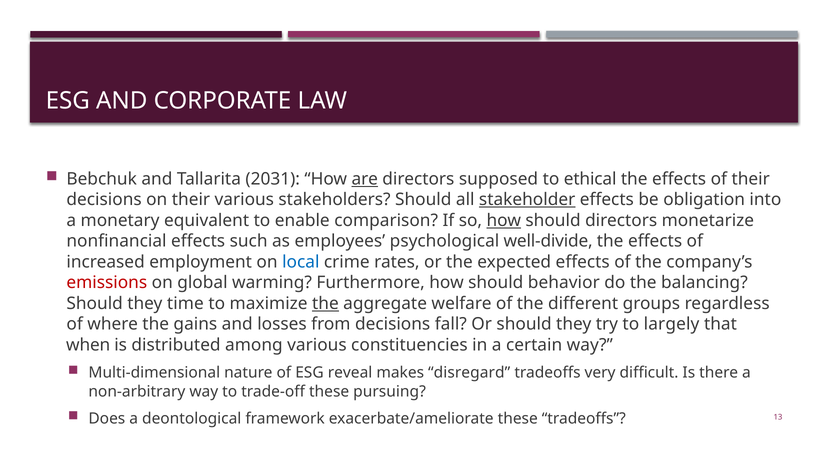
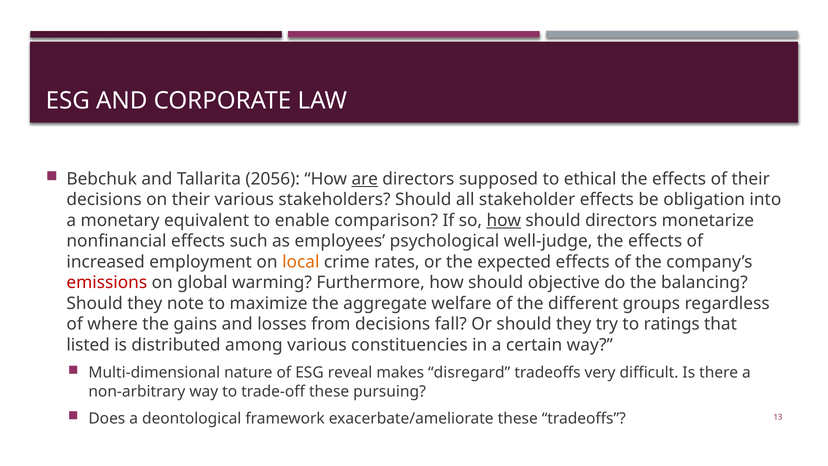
2031: 2031 -> 2056 (273, 179)
stakeholder underline: present -> none (527, 200)
well-divide: well-divide -> well-judge (548, 241)
local colour: blue -> orange (301, 262)
behavior: behavior -> objective (564, 283)
time: time -> note (185, 303)
the underline: present -> none (325, 303)
largely: largely -> ratings (672, 324)
when: when -> listed (88, 345)
